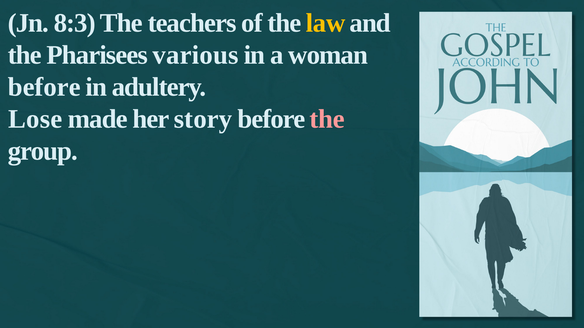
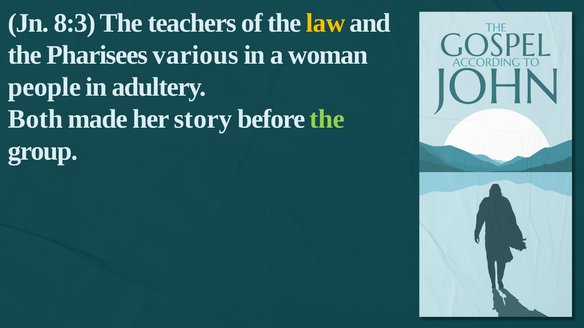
before: before -> people (44, 87)
Lose: Lose -> Both (35, 119)
the colour: pink -> light green (327, 119)
